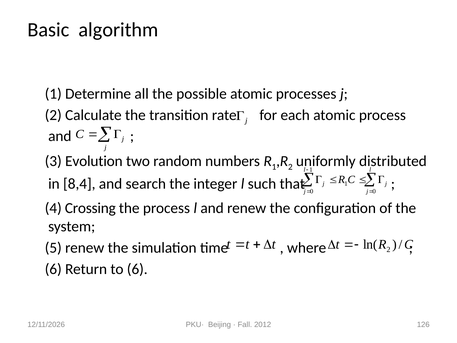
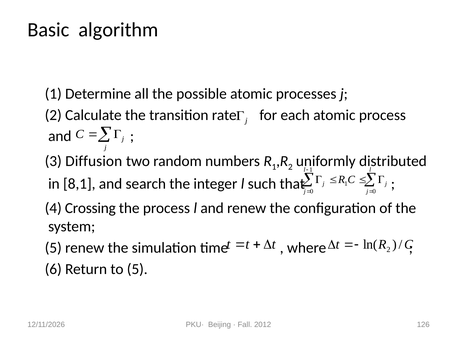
Evolution: Evolution -> Diffusion (94, 161)
8,4: 8,4 -> 8,1 (79, 184)
to 6: 6 -> 5 (137, 269)
